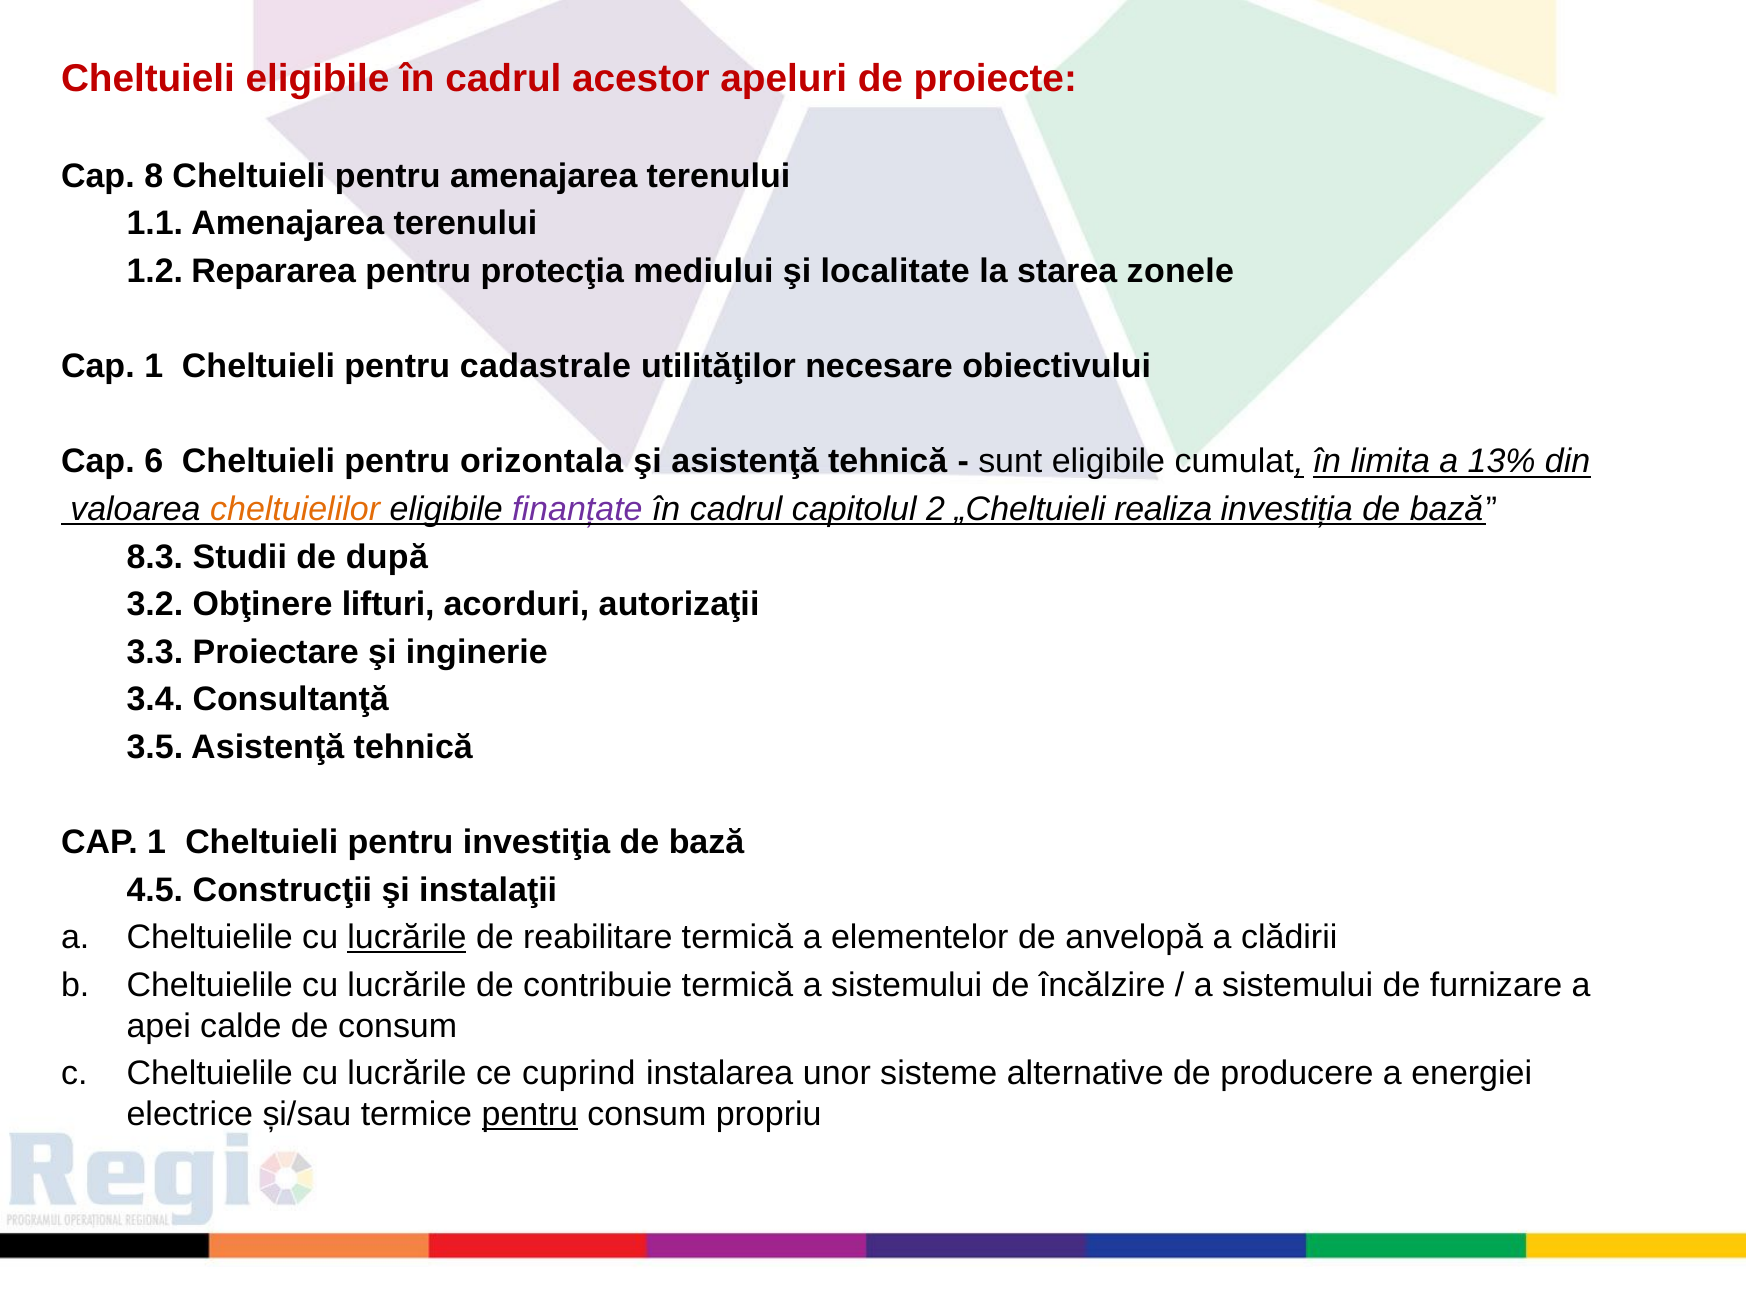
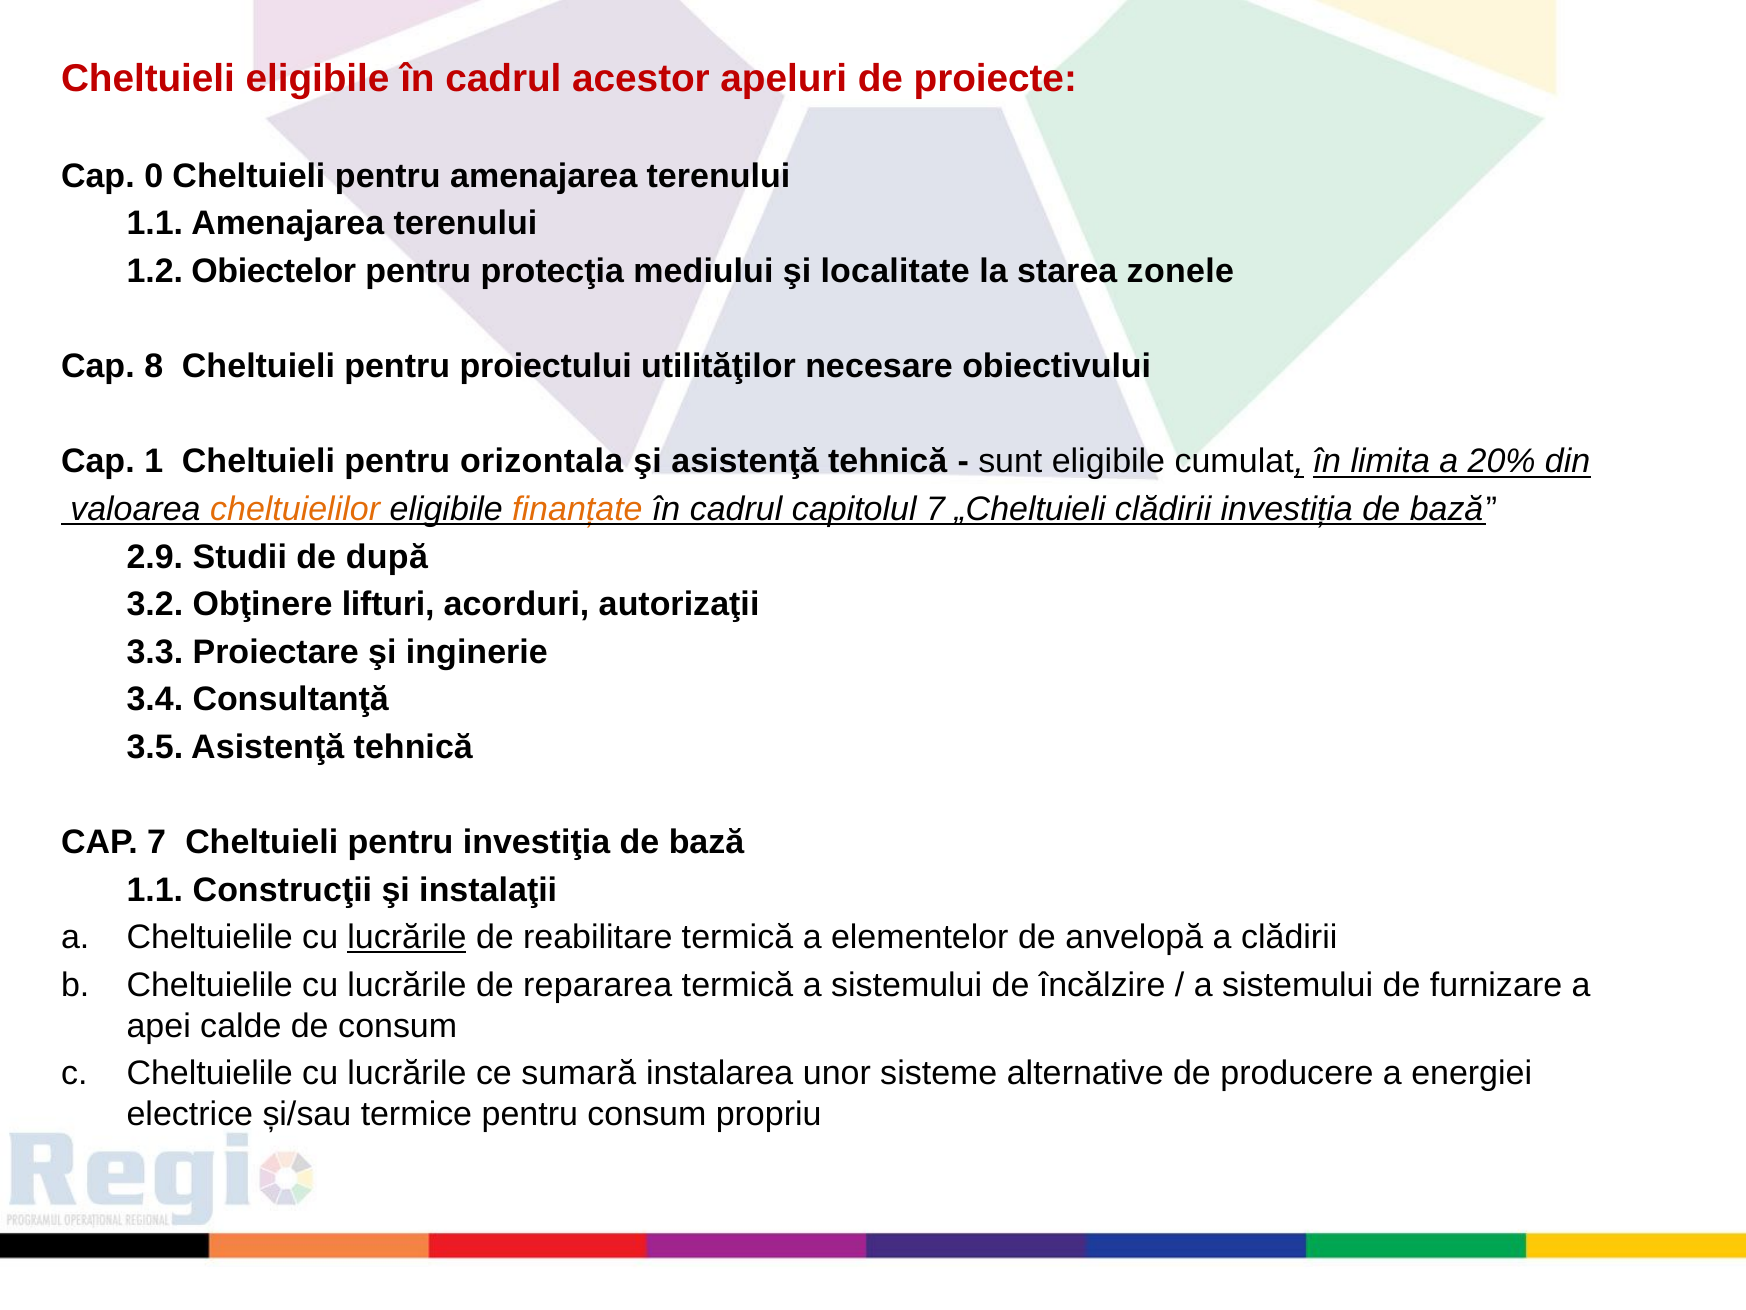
8: 8 -> 0 (154, 176)
Repararea: Repararea -> Obiectelor (274, 271)
1: 1 -> 8 (154, 366)
cadastrale: cadastrale -> proiectului (546, 366)
6: 6 -> 1 (154, 461)
13%: 13% -> 20% (1502, 461)
finanțate colour: purple -> orange (577, 509)
capitolul 2: 2 -> 7 (936, 509)
„Cheltuieli realiza: realiza -> clădirii (1163, 509)
8.3: 8.3 -> 2.9 (155, 557)
1: 1 -> 7 (157, 842)
4.5: 4.5 -> 1.1 (155, 890)
contribuie: contribuie -> repararea (598, 985)
cuprind: cuprind -> sumară (579, 1073)
pentru underline: present -> none (530, 1114)
